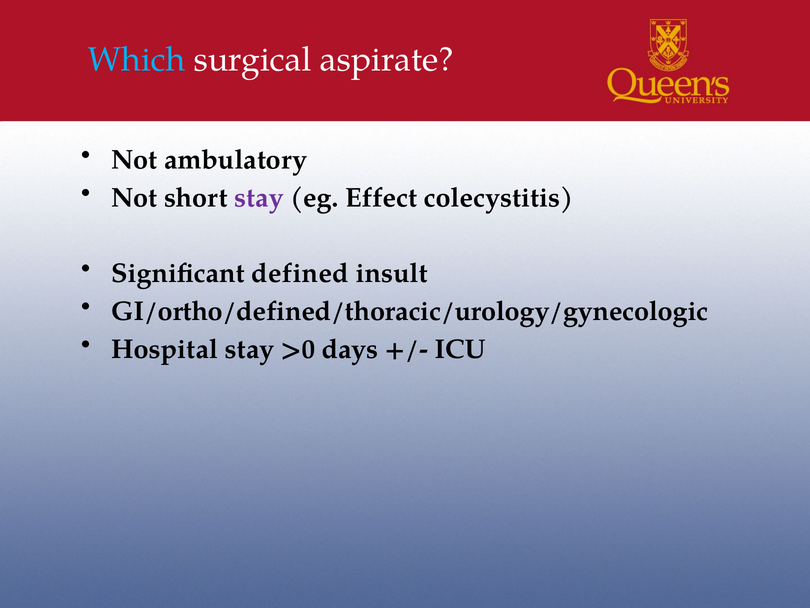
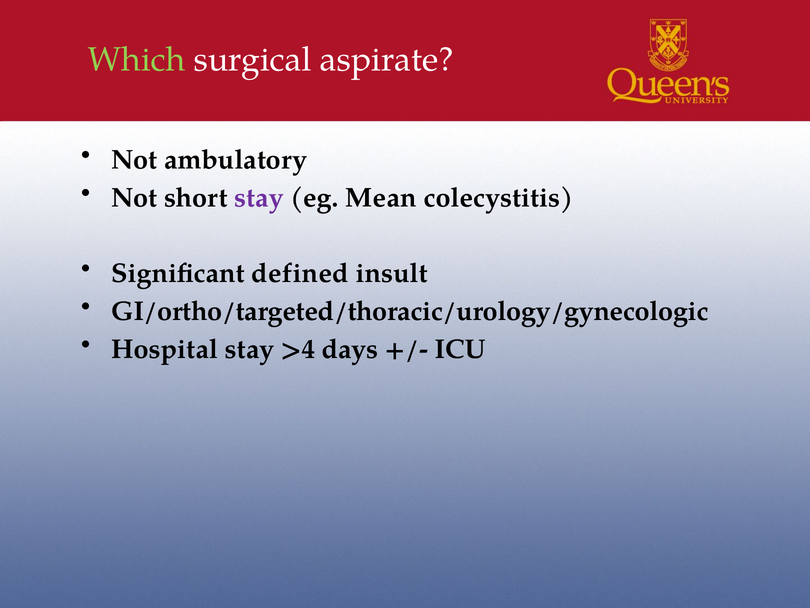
Which colour: light blue -> light green (137, 60)
Effect: Effect -> Mean (381, 198)
GI/ortho/defined/thoracic/urology/gynecologic: GI/ortho/defined/thoracic/urology/gynecologic -> GI/ortho/targeted/thoracic/urology/gynecologic (410, 311)
>0: >0 -> >4 (298, 349)
